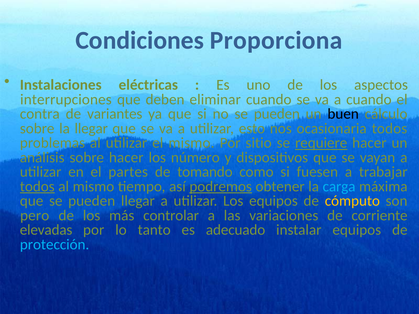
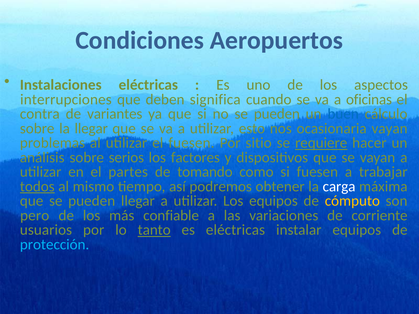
Proporciona: Proporciona -> Aeropuertos (276, 41)
eliminar: eliminar -> significa (215, 99)
a cuando: cuando -> oficinas (369, 99)
buen colour: black -> blue (343, 114)
ocasionaria todos: todos -> vayan (390, 128)
el mismo: mismo -> fuesen (191, 143)
sobre hacer: hacer -> serios (126, 158)
número: número -> factores (195, 158)
podremos underline: present -> none (221, 187)
carga colour: light blue -> white (339, 187)
controlar: controlar -> confiable (171, 216)
elevadas: elevadas -> usuarios (46, 230)
tanto underline: none -> present (154, 230)
es adecuado: adecuado -> eléctricas (235, 230)
